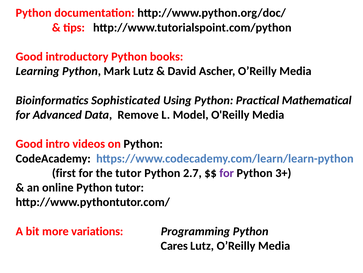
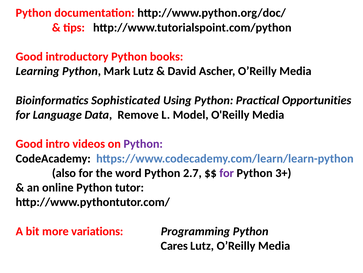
Mathematical: Mathematical -> Opportunities (317, 100)
Advanced: Advanced -> Language (57, 115)
Python colour: black -> purple (143, 144)
first: first -> also (64, 173)
the tutor: tutor -> word (128, 173)
